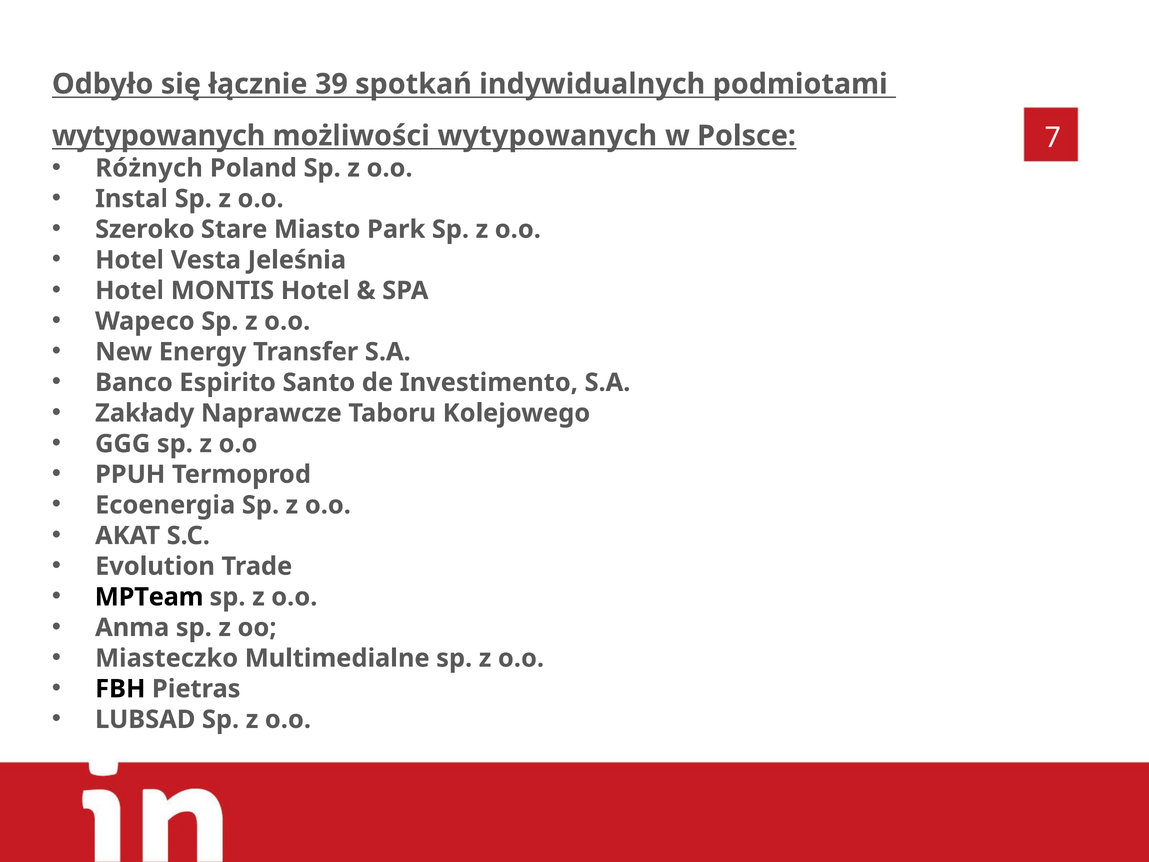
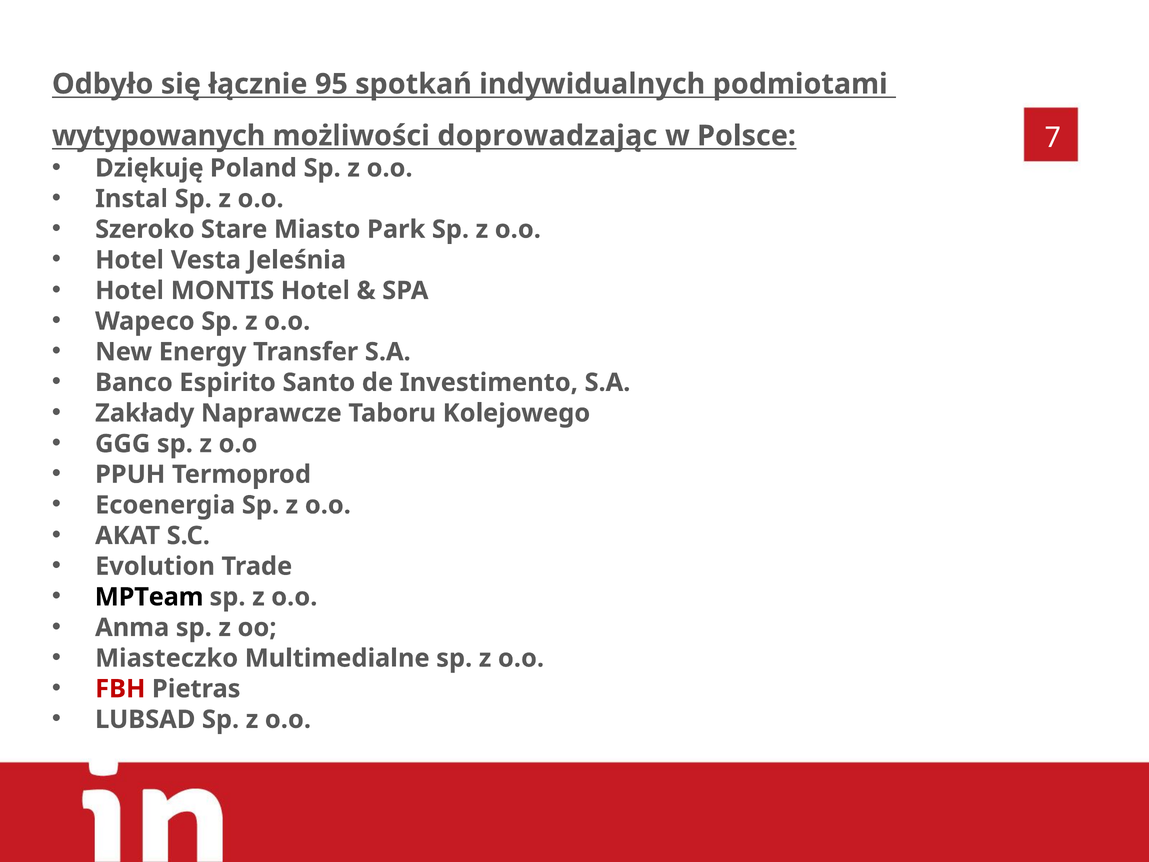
39: 39 -> 95 (331, 84)
możliwości wytypowanych: wytypowanych -> doprowadzając (547, 136)
Różnych: Różnych -> Dziękuję (149, 168)
FBH colour: black -> red (120, 689)
